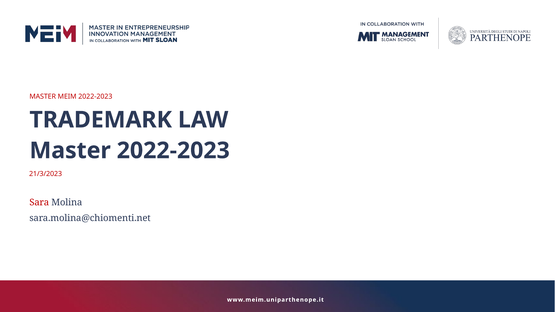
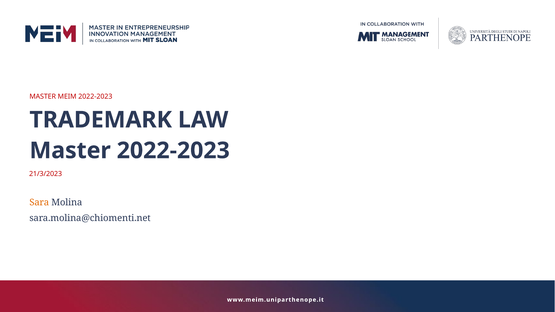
Sara colour: red -> orange (39, 203)
